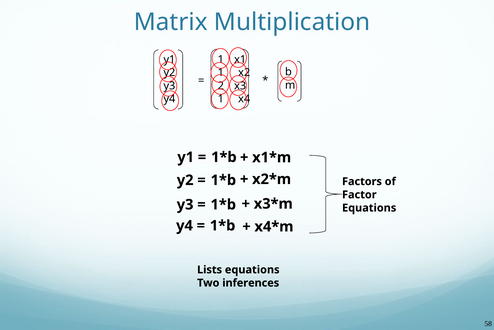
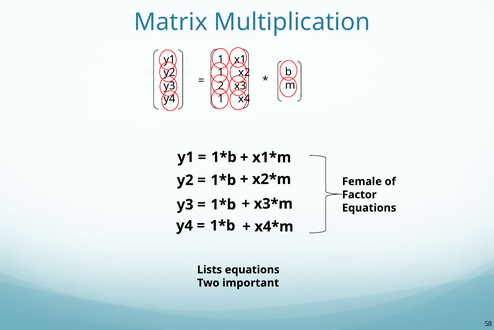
Factors: Factors -> Female (362, 181)
inferences: inferences -> important (251, 282)
